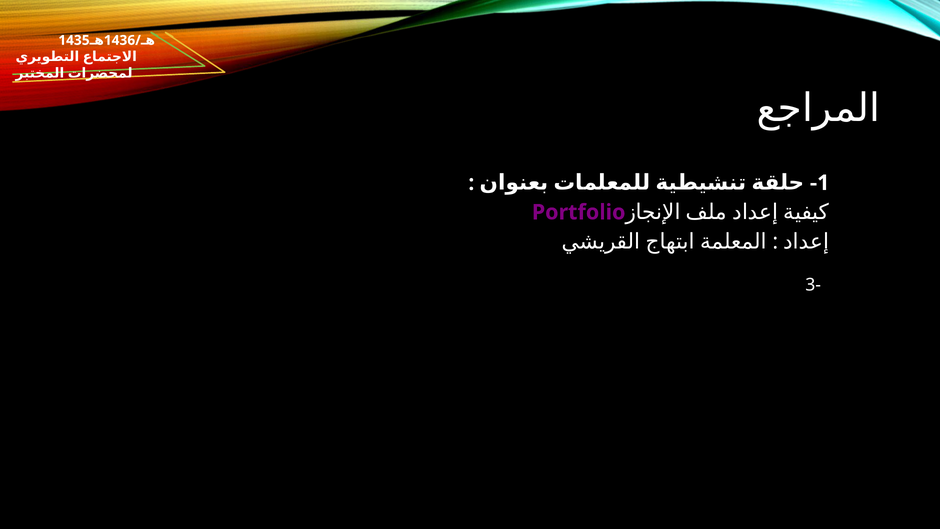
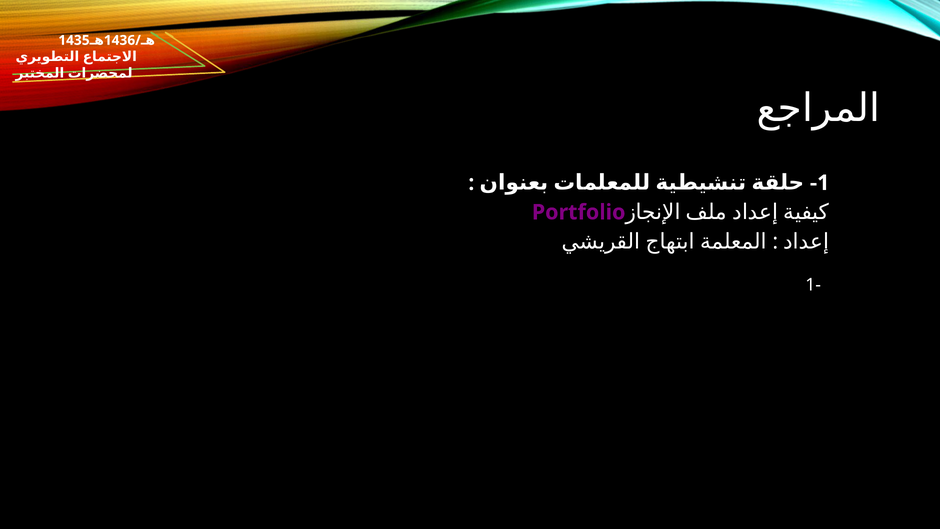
3-: 3- -> 1- (813, 285)
